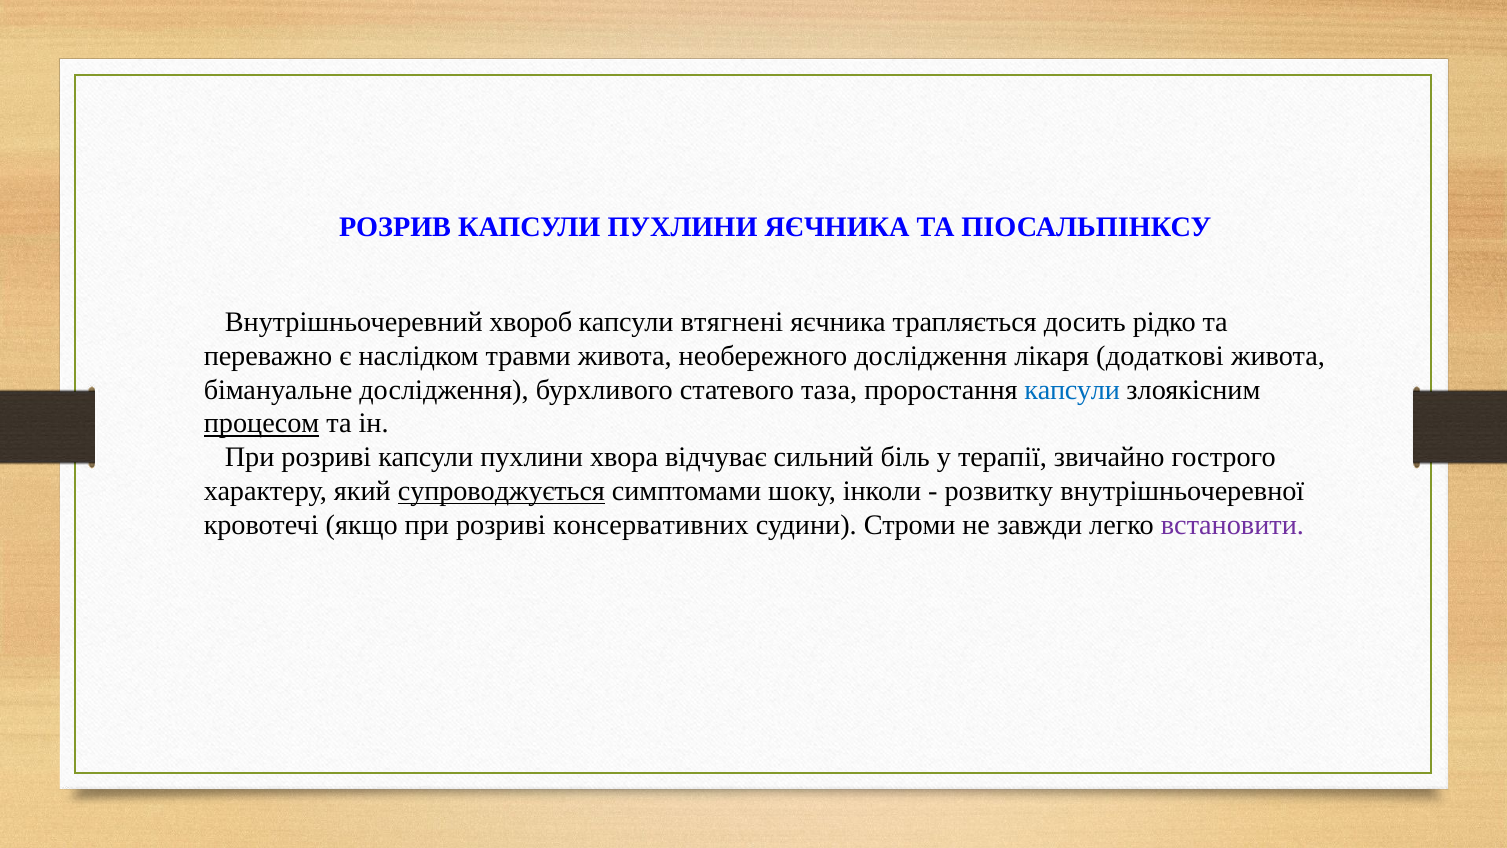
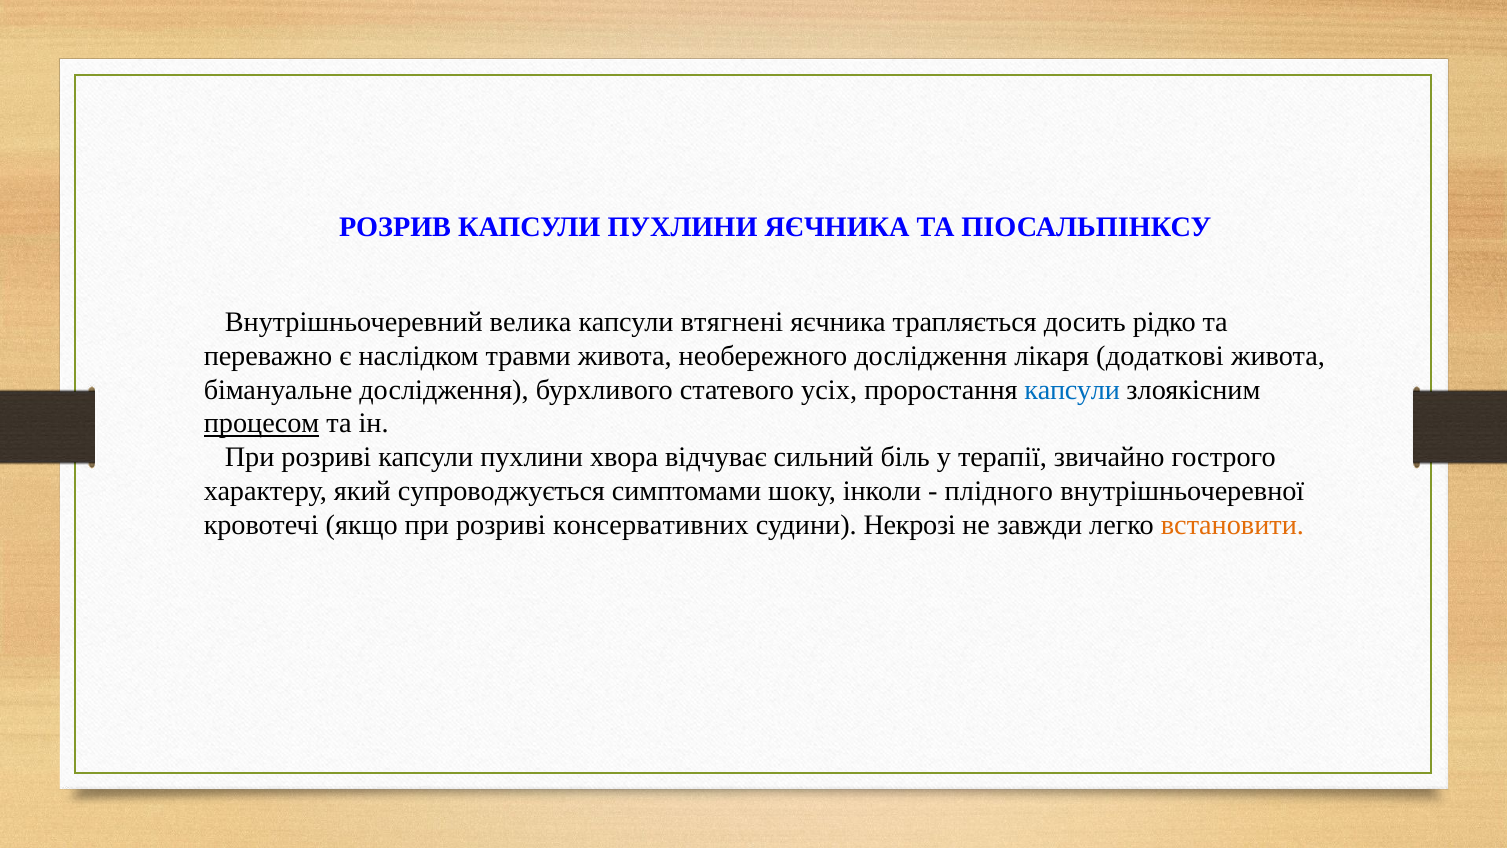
хвороб: хвороб -> велика (531, 322)
таза: таза -> усіх (829, 390)
супроводжується underline: present -> none (501, 491)
розвитку: розвитку -> плідного (999, 491)
Строми: Строми -> Некрозі (910, 525)
встановити colour: purple -> orange (1232, 525)
